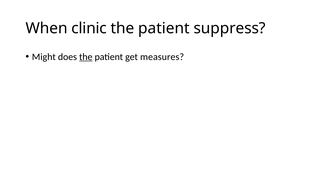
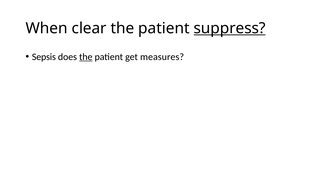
clinic: clinic -> clear (89, 28)
suppress underline: none -> present (230, 28)
Might: Might -> Sepsis (44, 57)
